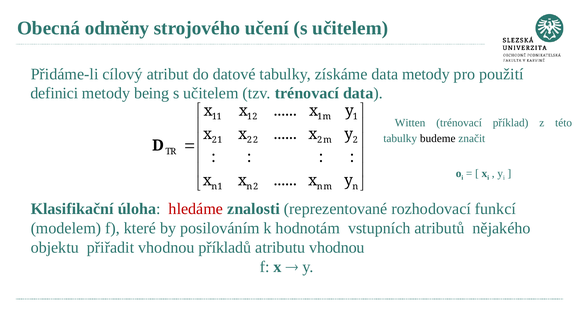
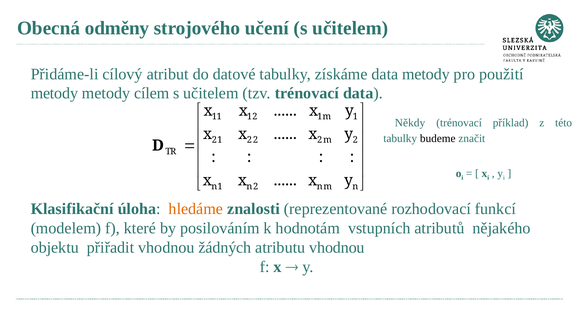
definici: definici -> metody (54, 93)
being: being -> cílem (152, 93)
Witten: Witten -> Někdy (410, 123)
hledáme colour: red -> orange (196, 209)
příkladů: příkladů -> žádných (225, 248)
